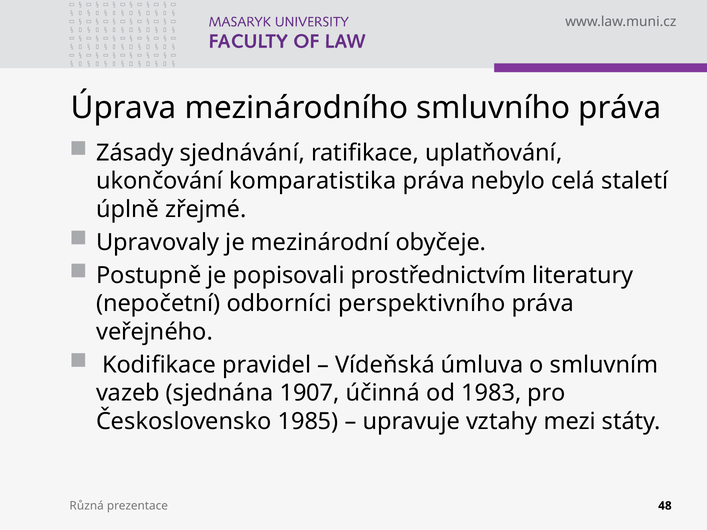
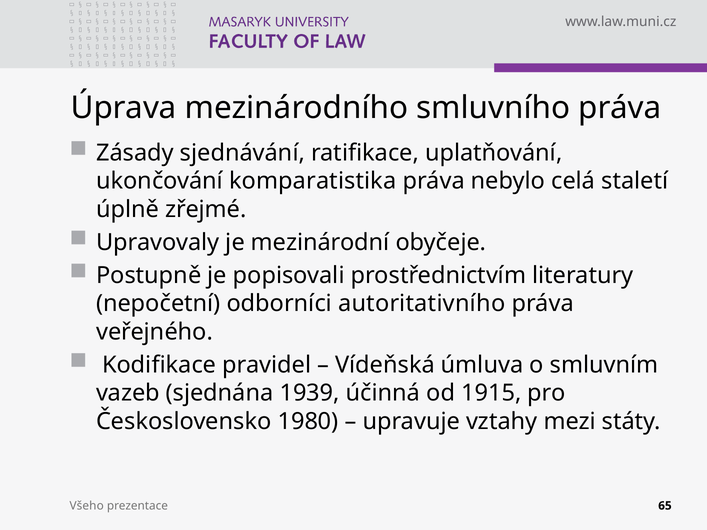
perspektivního: perspektivního -> autoritativního (422, 304)
1907: 1907 -> 1939 (310, 393)
1983: 1983 -> 1915 (491, 393)
1985: 1985 -> 1980 (308, 422)
Různá: Různá -> Všeho (87, 506)
48: 48 -> 65 (665, 506)
